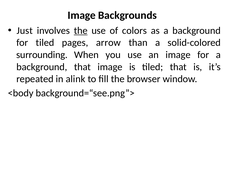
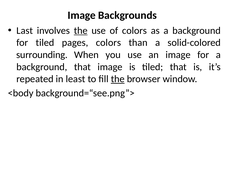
Just: Just -> Last (25, 31)
pages arrow: arrow -> colors (108, 43)
alink: alink -> least (76, 79)
the underline: none -> present (118, 79)
